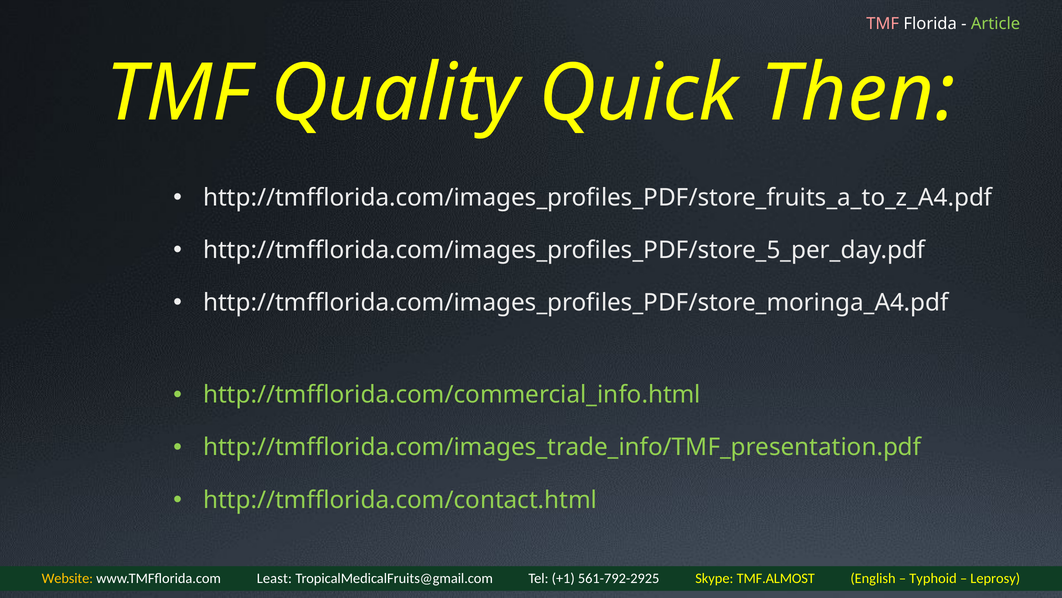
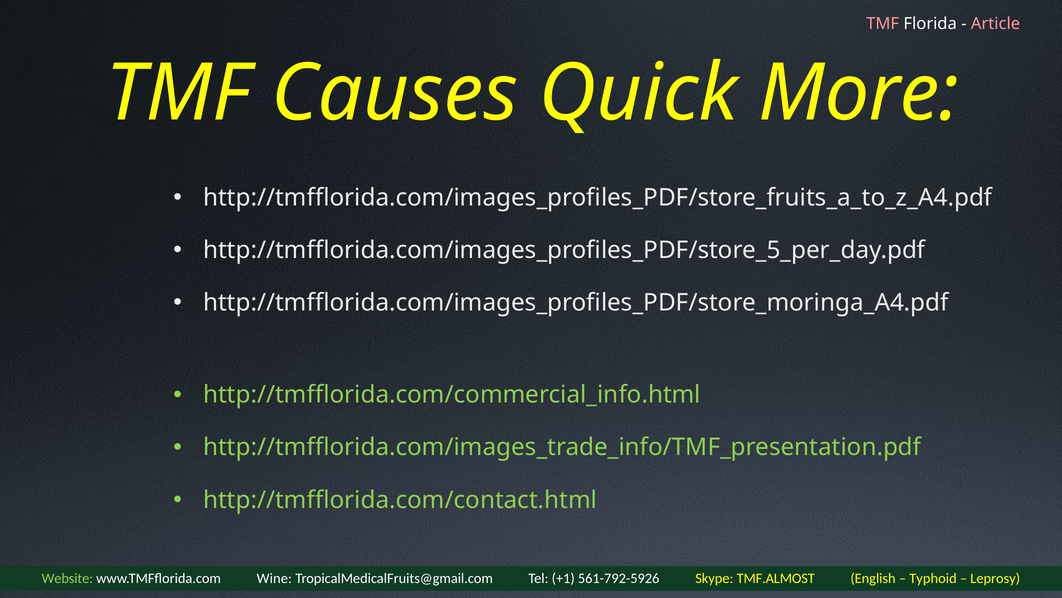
Article colour: light green -> pink (996, 24)
Quality: Quality -> Causes (395, 93)
Then: Then -> More (859, 93)
Website colour: yellow -> light green (67, 578)
Least: Least -> Wine (274, 578)
561-792-2925: 561-792-2925 -> 561-792-5926 (619, 578)
